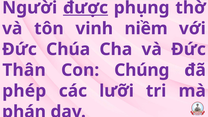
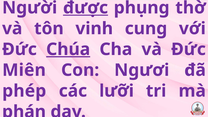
niềm: niềm -> cung (146, 29)
Chúa underline: none -> present (68, 49)
Thân: Thân -> Miên (24, 70)
Chúng: Chúng -> Ngươi (142, 70)
